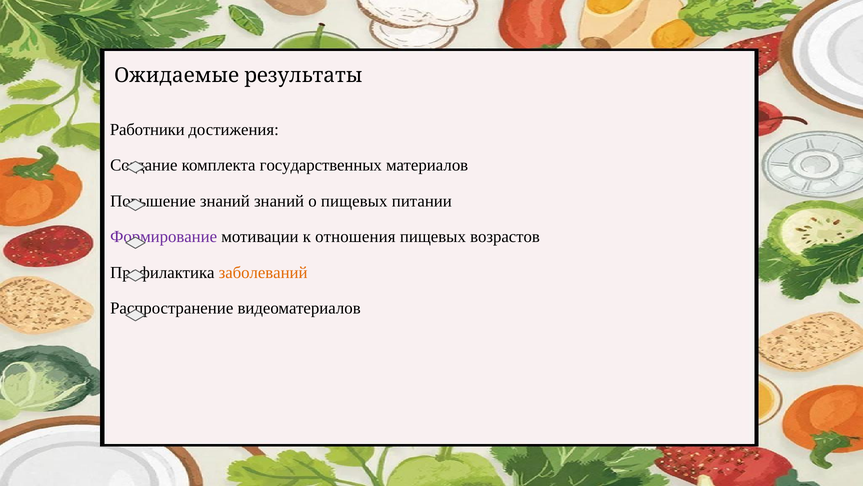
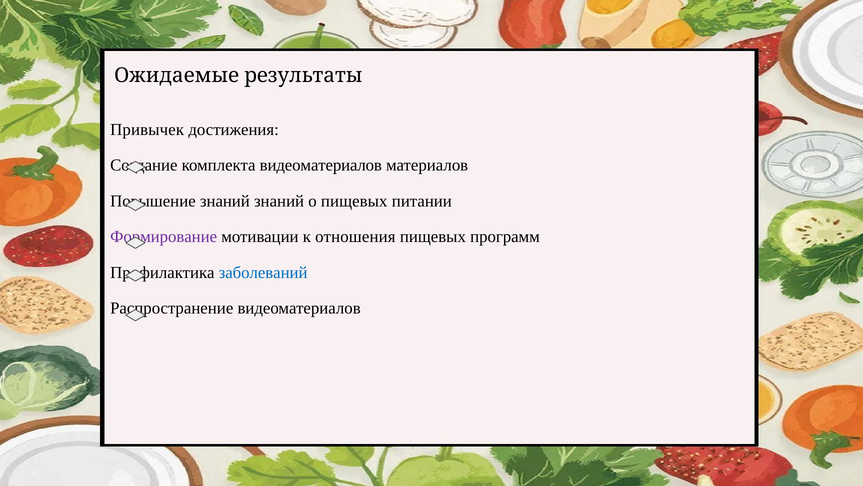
Работники: Работники -> Привычек (147, 130)
комплекта государственных: государственных -> видеоматериалов (321, 165)
возрастов: возрастов -> программ (505, 237)
заболеваний colour: orange -> blue (263, 272)
